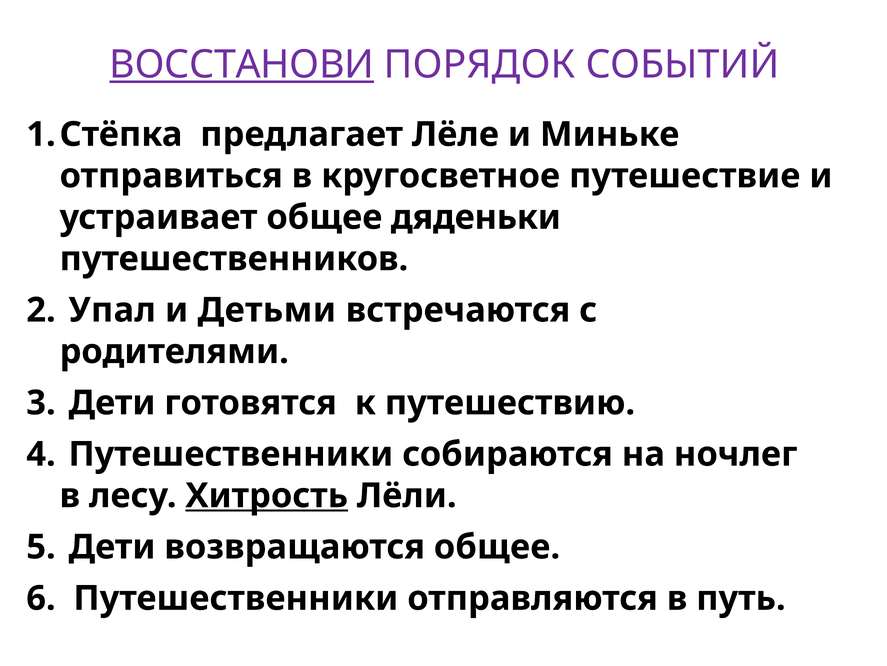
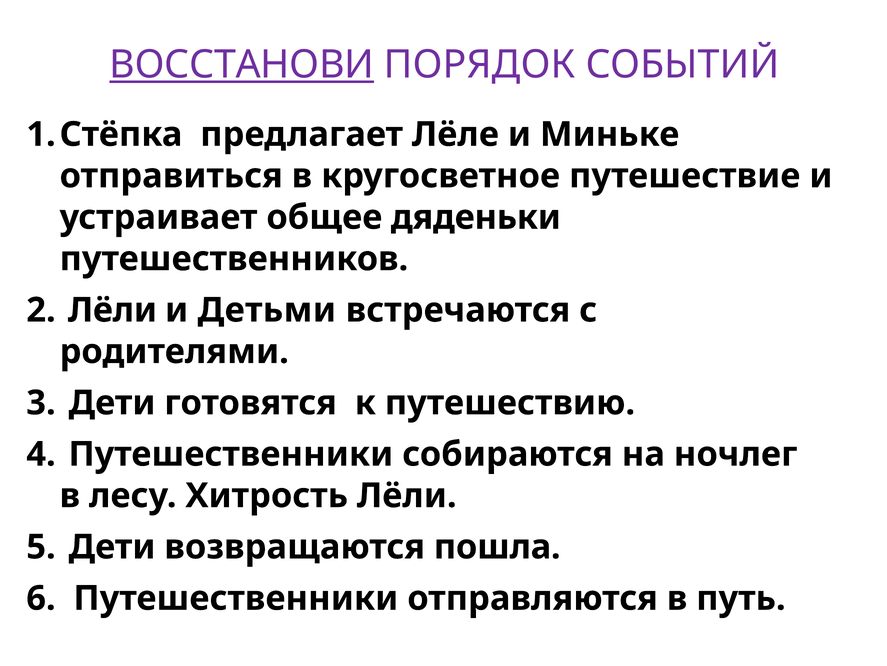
Упал: Упал -> Лёли (112, 310)
Хитрость underline: present -> none (267, 495)
возвращаются общее: общее -> пошла (497, 546)
